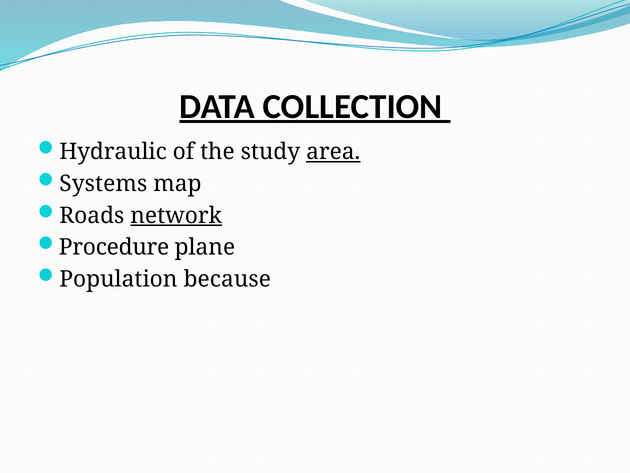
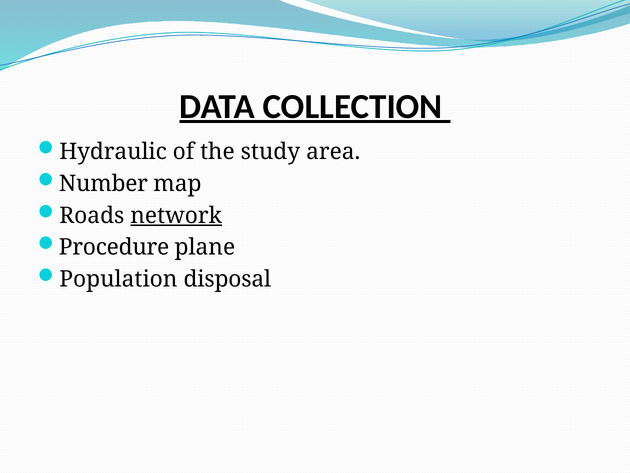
area underline: present -> none (333, 152)
Systems: Systems -> Number (103, 184)
because: because -> disposal (227, 279)
